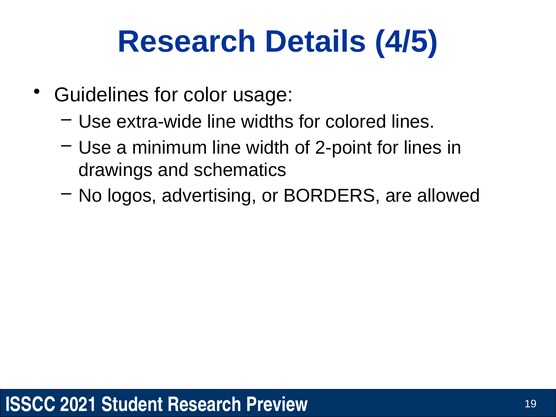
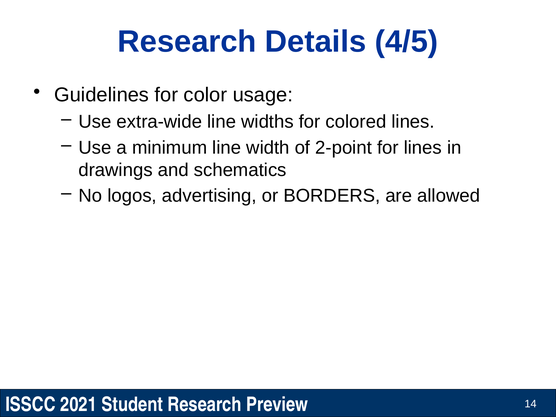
19: 19 -> 14 (531, 404)
